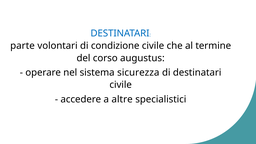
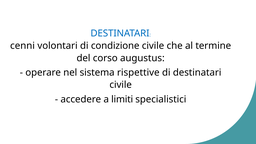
parte: parte -> cenni (22, 46)
sicurezza: sicurezza -> rispettive (138, 72)
altre: altre -> limiti (122, 99)
